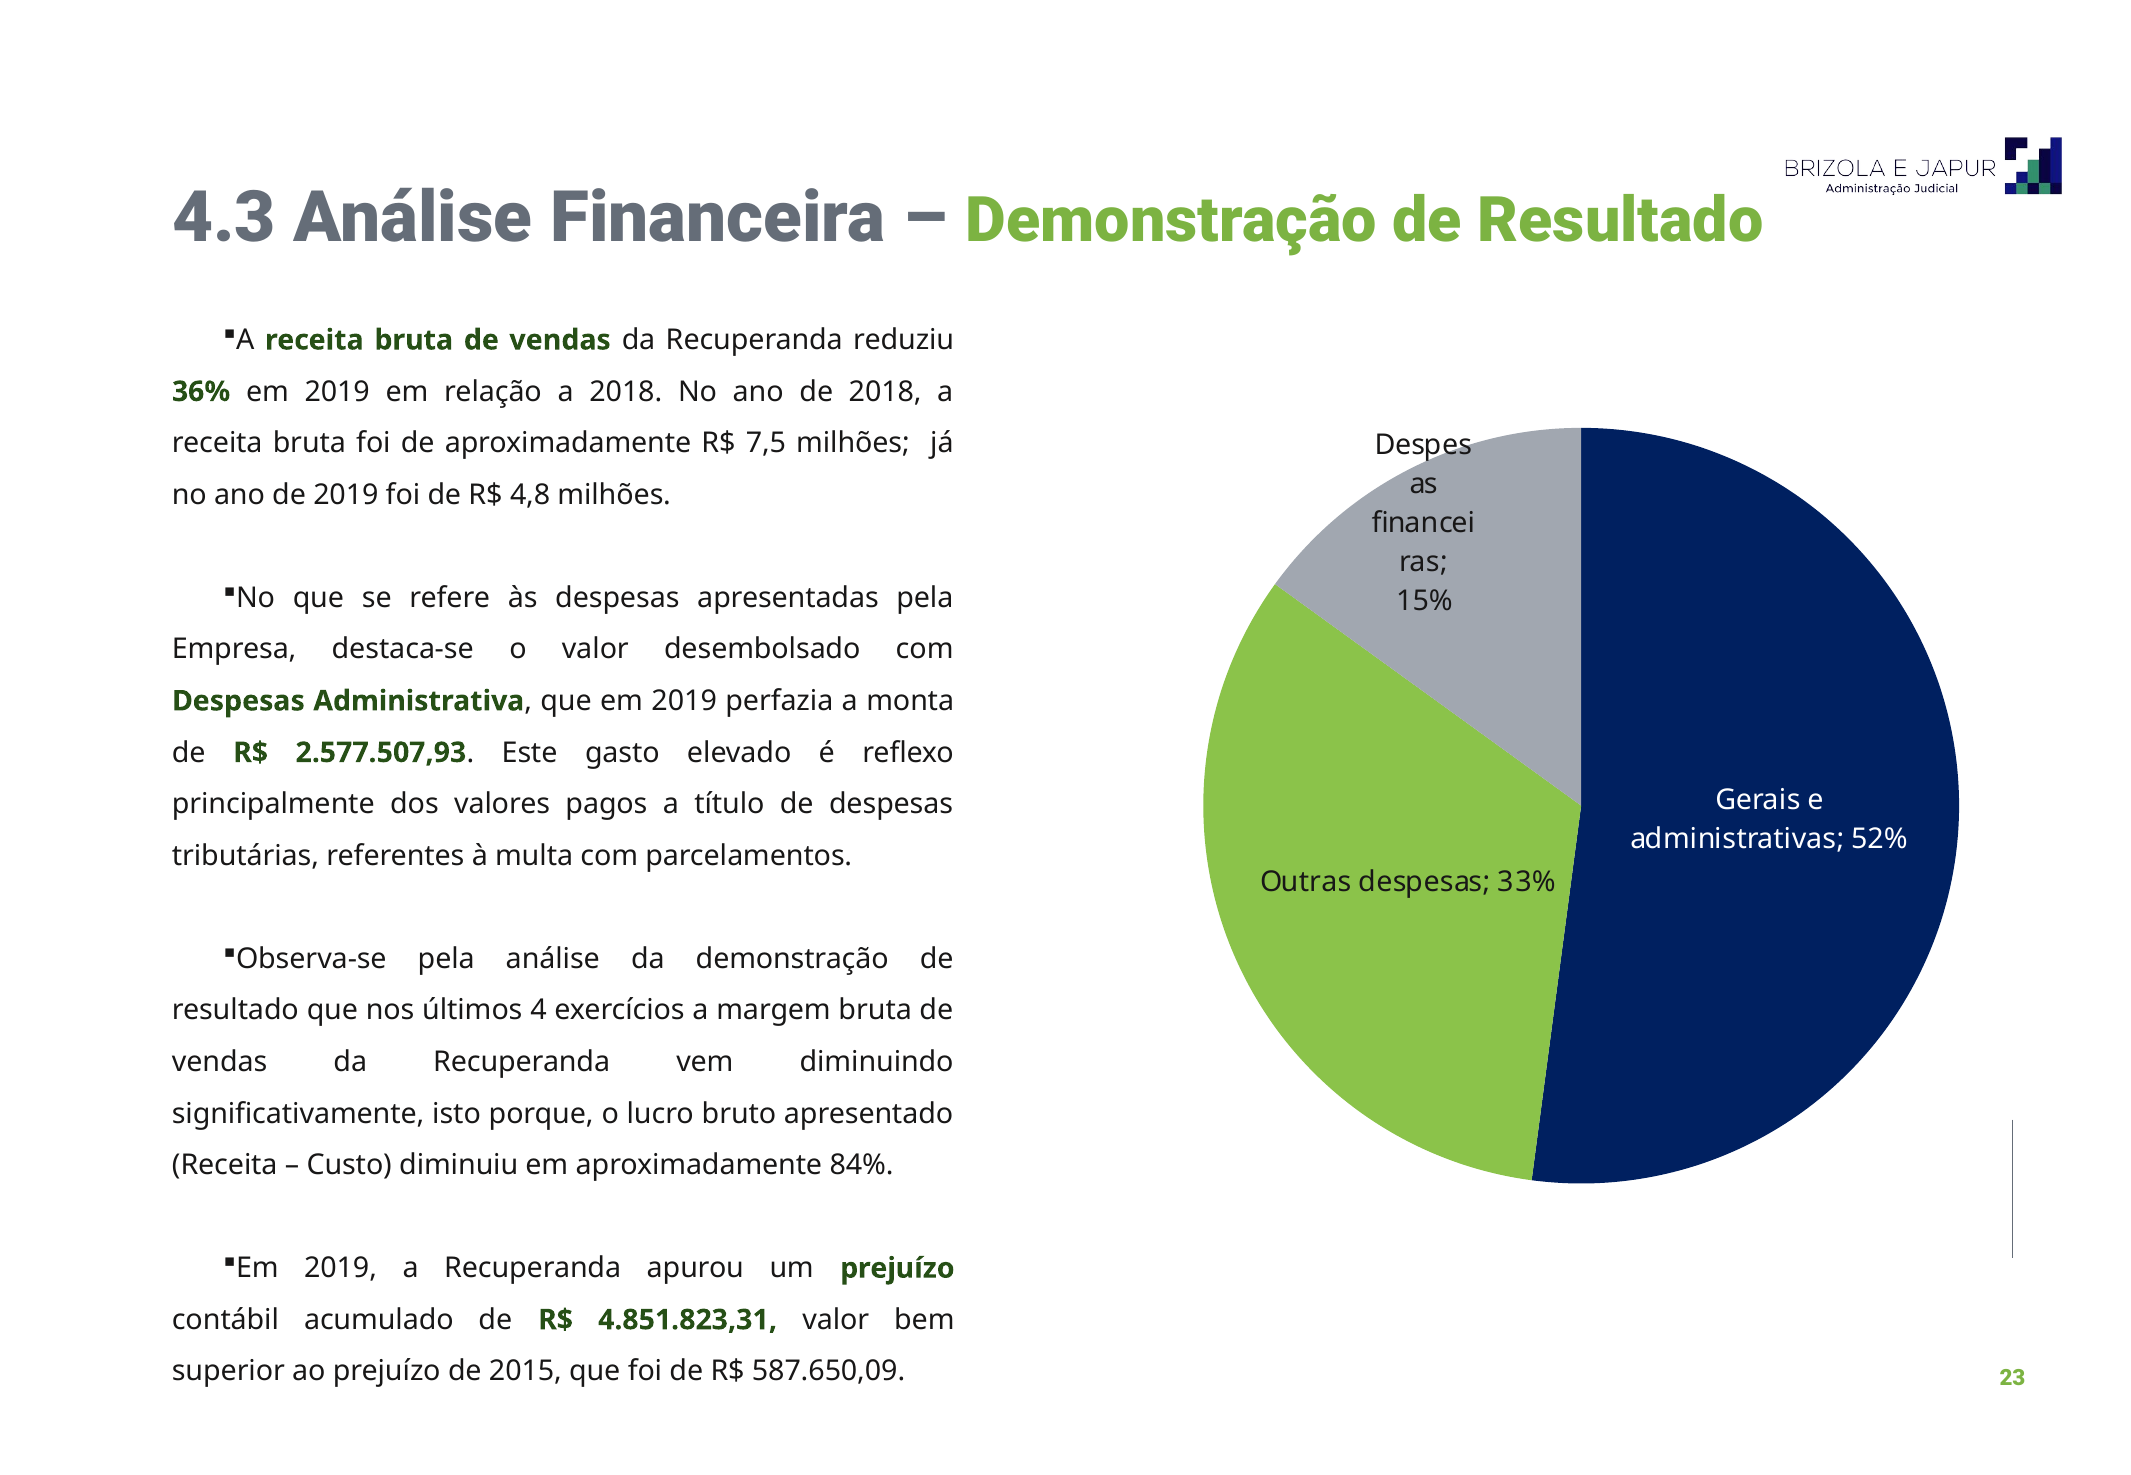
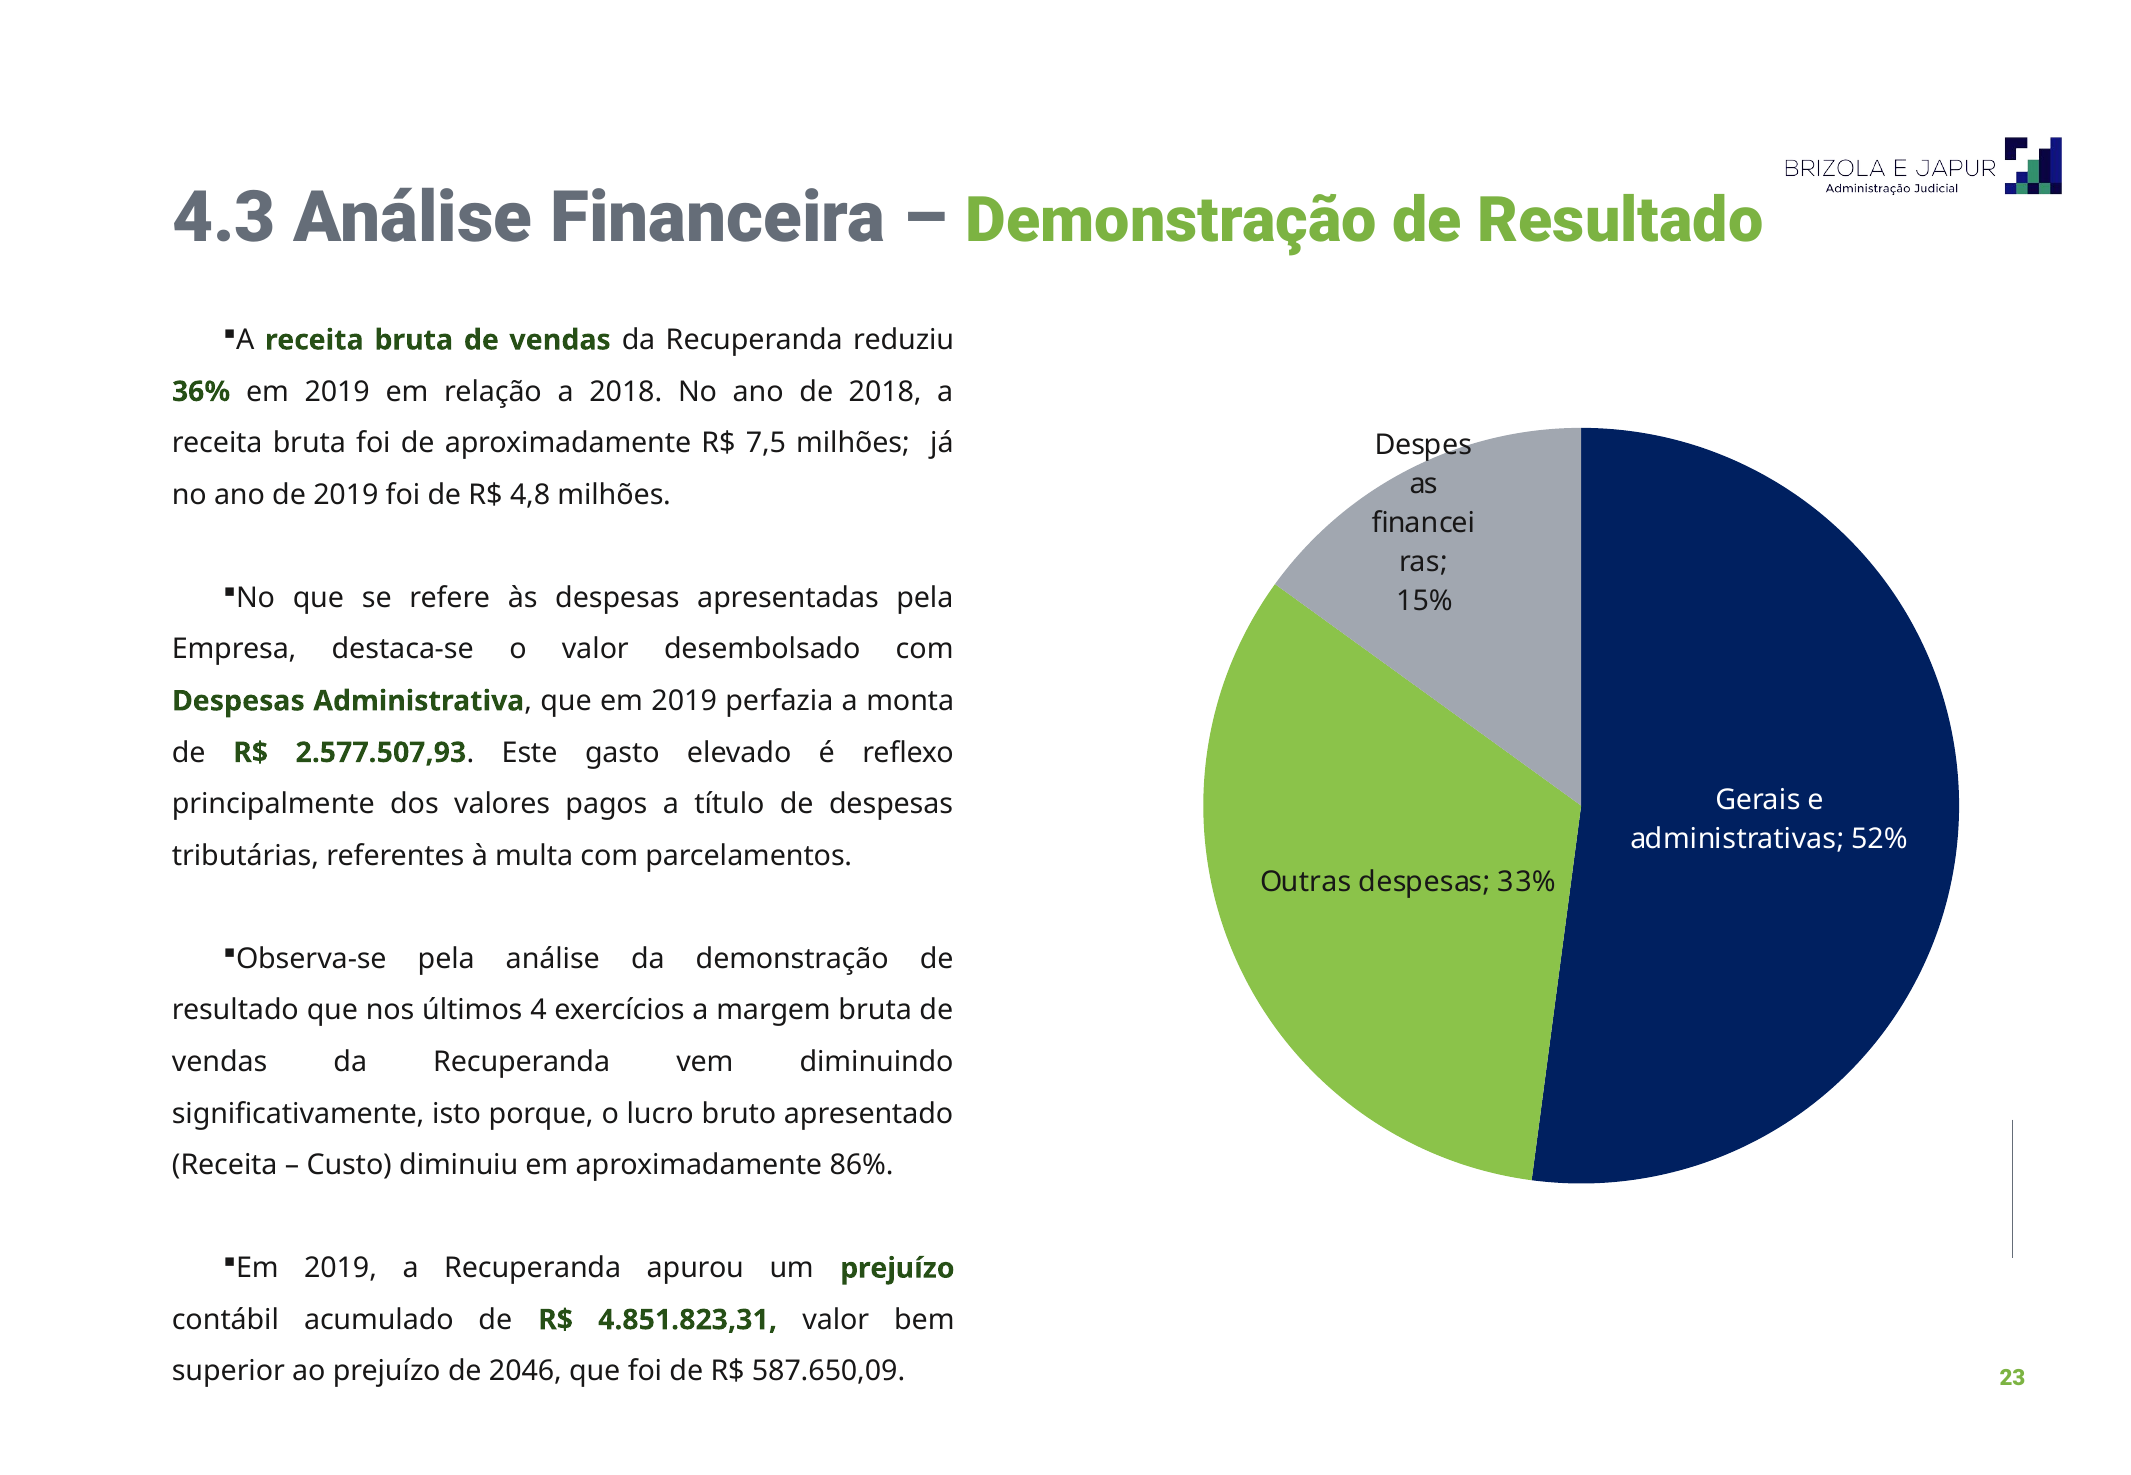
84%: 84% -> 86% (862, 1165)
2015: 2015 -> 2046 (525, 1372)
